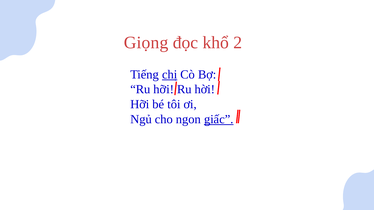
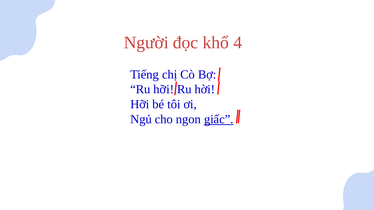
Giọng: Giọng -> Người (146, 43)
2: 2 -> 4 (238, 43)
chị underline: present -> none (170, 75)
